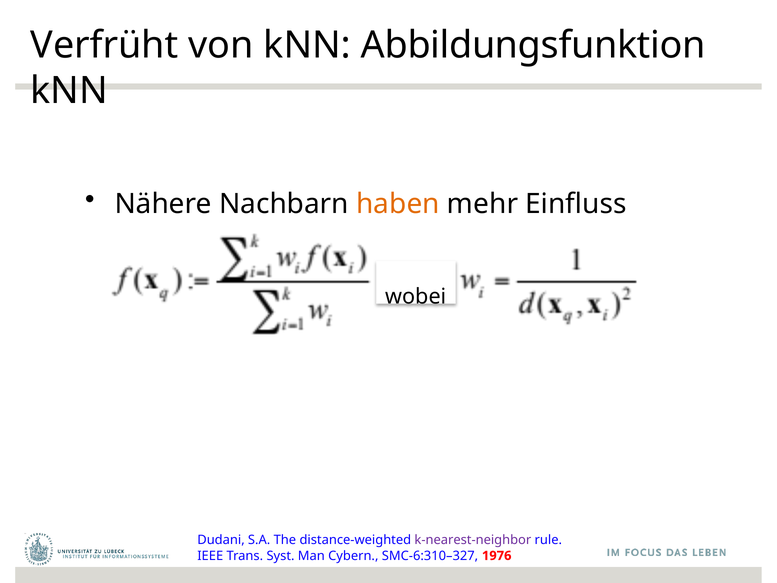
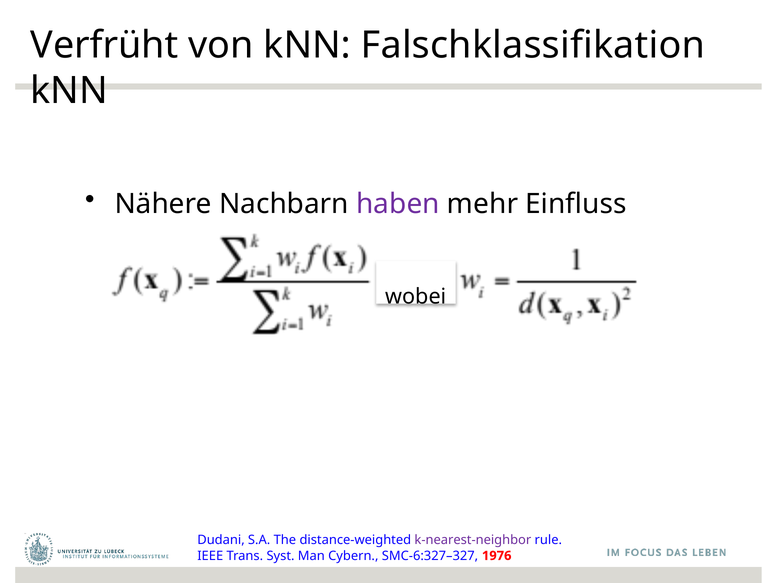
Abbildungsfunktion: Abbildungsfunktion -> Falschklassifikation (533, 45)
haben colour: orange -> purple (398, 204)
SMC-6:310–327: SMC-6:310–327 -> SMC-6:327–327 (430, 556)
